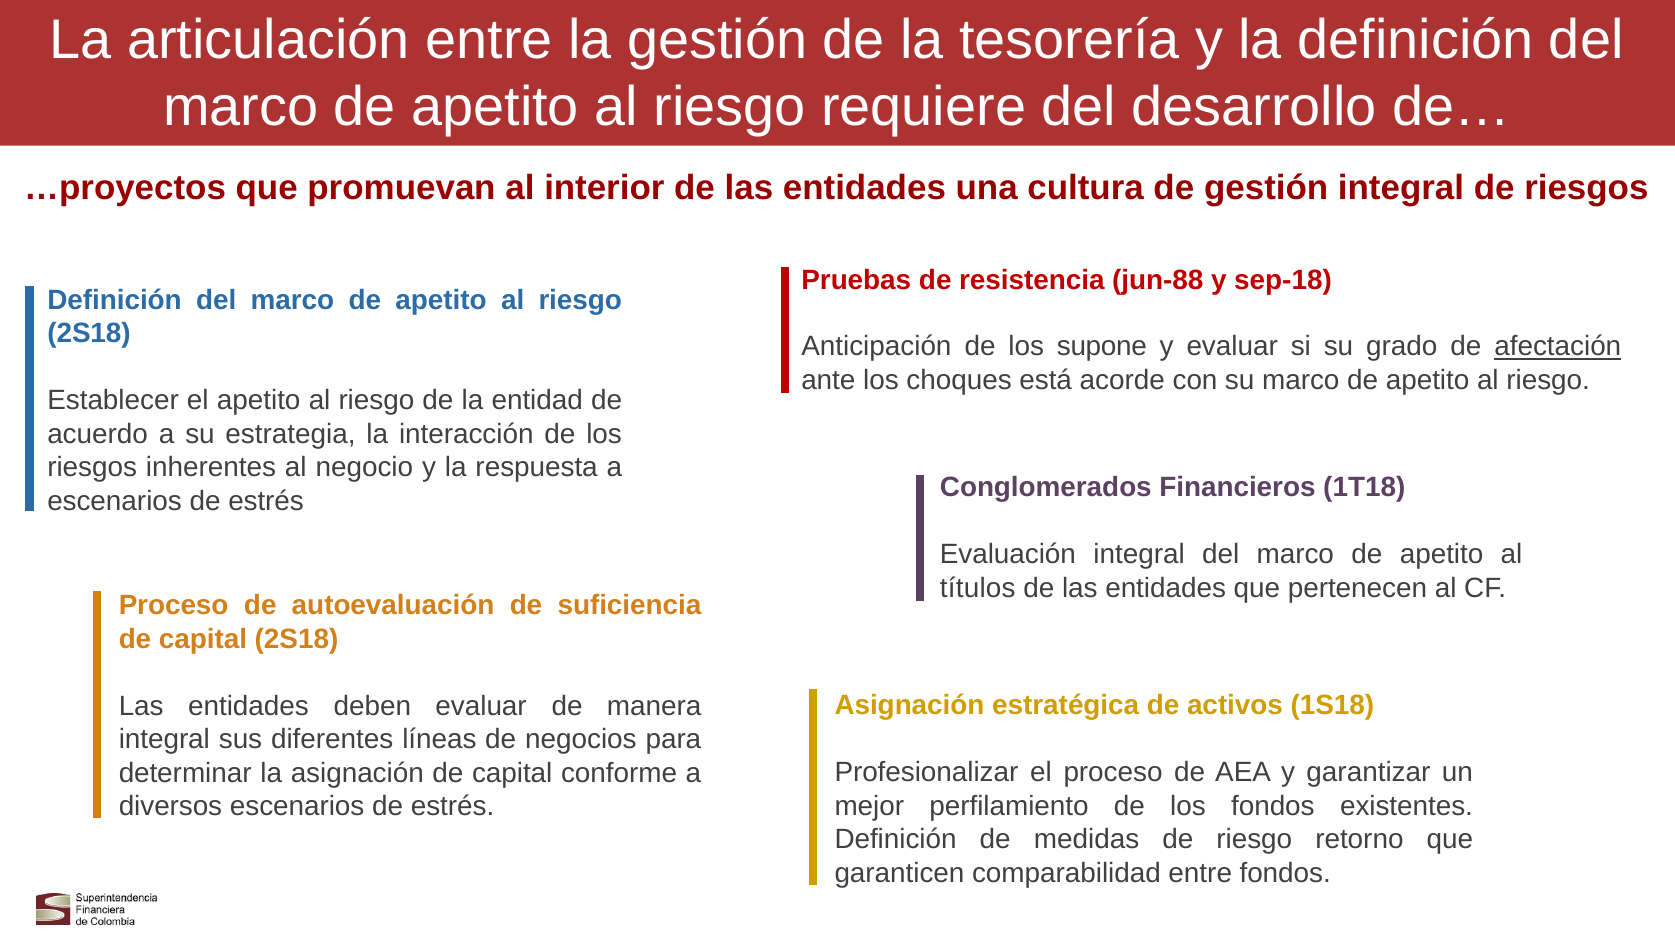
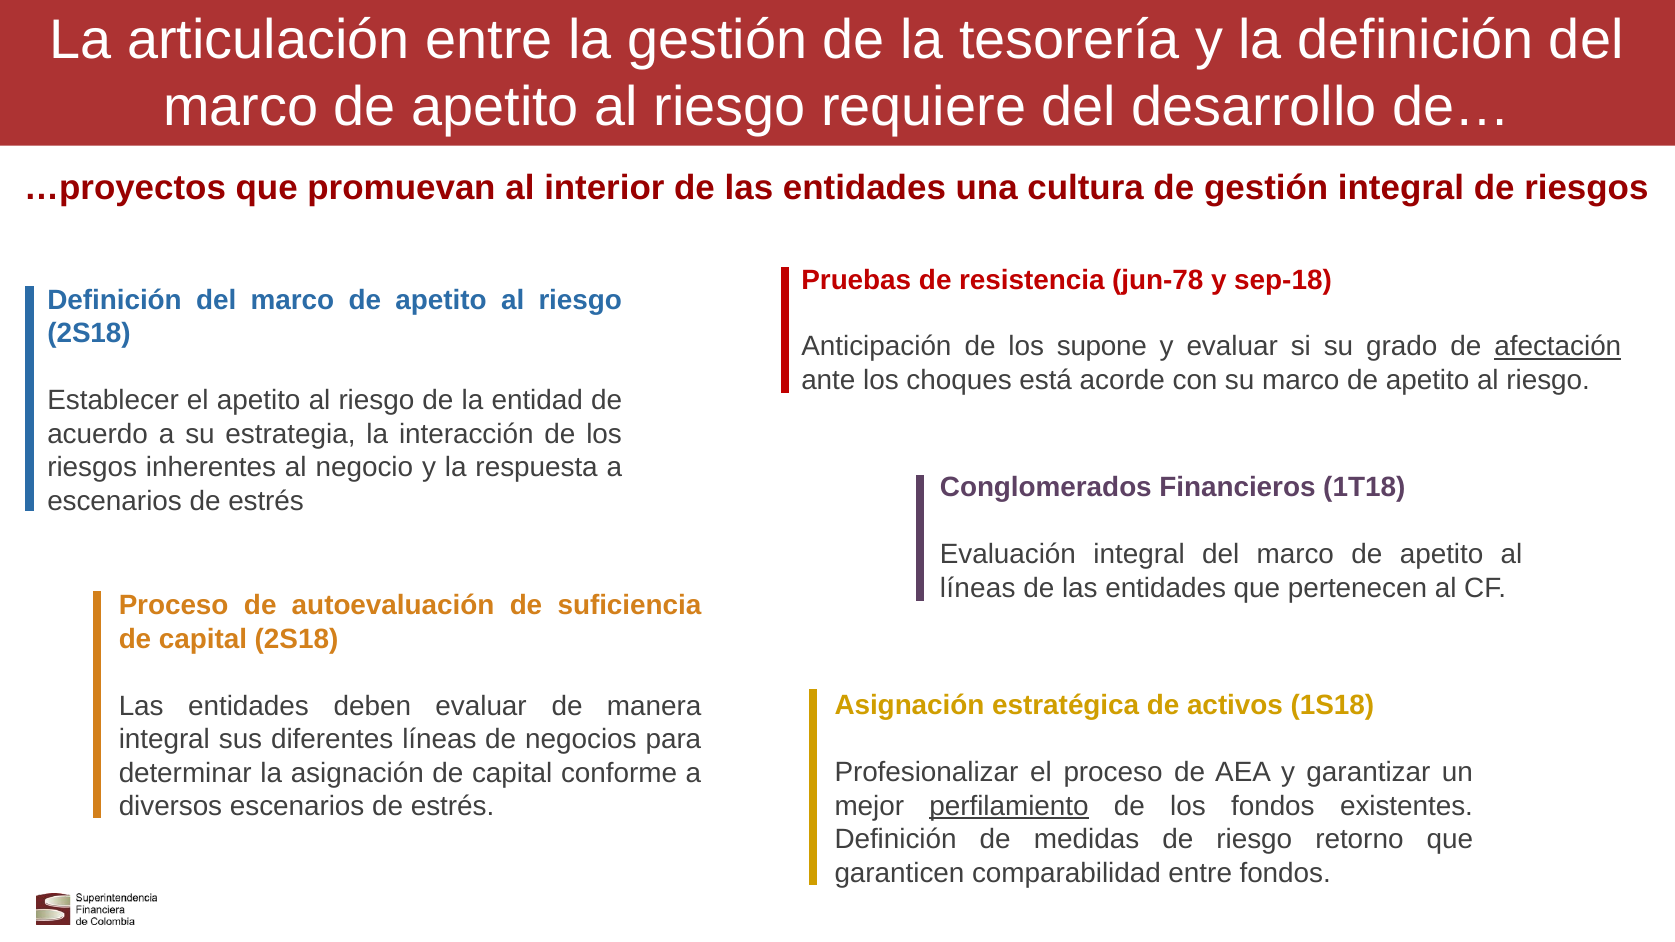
jun-88: jun-88 -> jun-78 (1158, 280)
títulos: títulos -> líneas (978, 588)
perfilamiento underline: none -> present (1009, 806)
